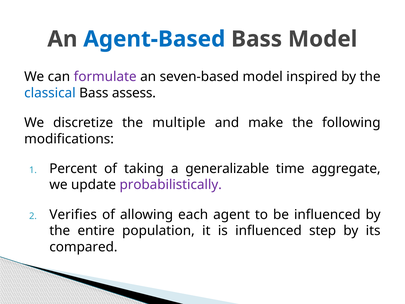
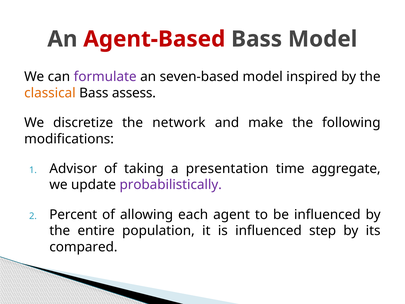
Agent-Based colour: blue -> red (154, 39)
classical colour: blue -> orange (50, 93)
multiple: multiple -> network (179, 123)
Percent: Percent -> Advisor (73, 168)
generalizable: generalizable -> presentation (227, 168)
Verifies: Verifies -> Percent (73, 214)
